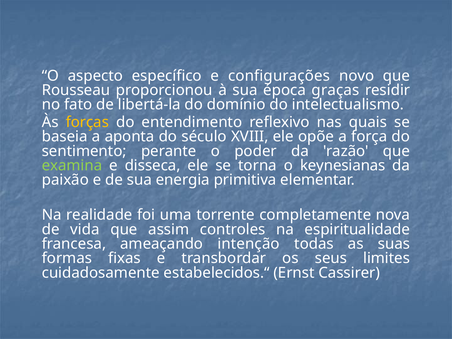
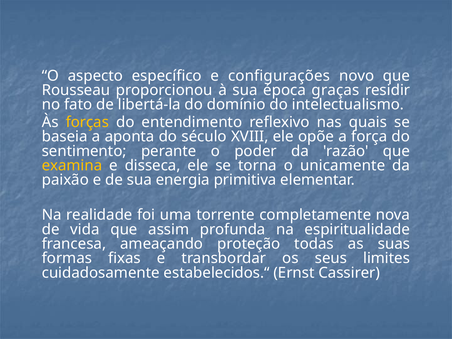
examina colour: light green -> yellow (72, 166)
keynesianas: keynesianas -> unicamente (343, 166)
controles: controles -> profunda (233, 229)
intenção: intenção -> proteção (249, 244)
